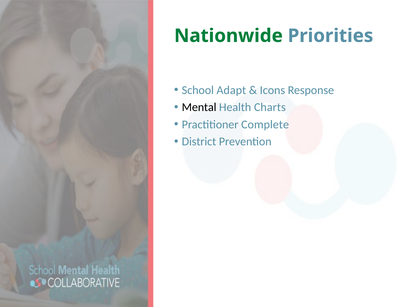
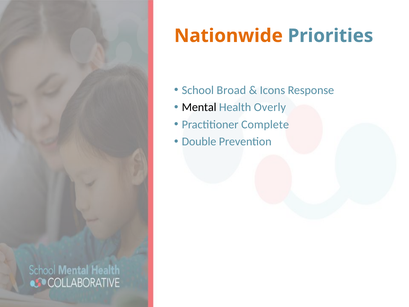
Nationwide colour: green -> orange (228, 36)
Adapt: Adapt -> Broad (231, 90)
Charts: Charts -> Overly (270, 107)
District: District -> Double (199, 142)
